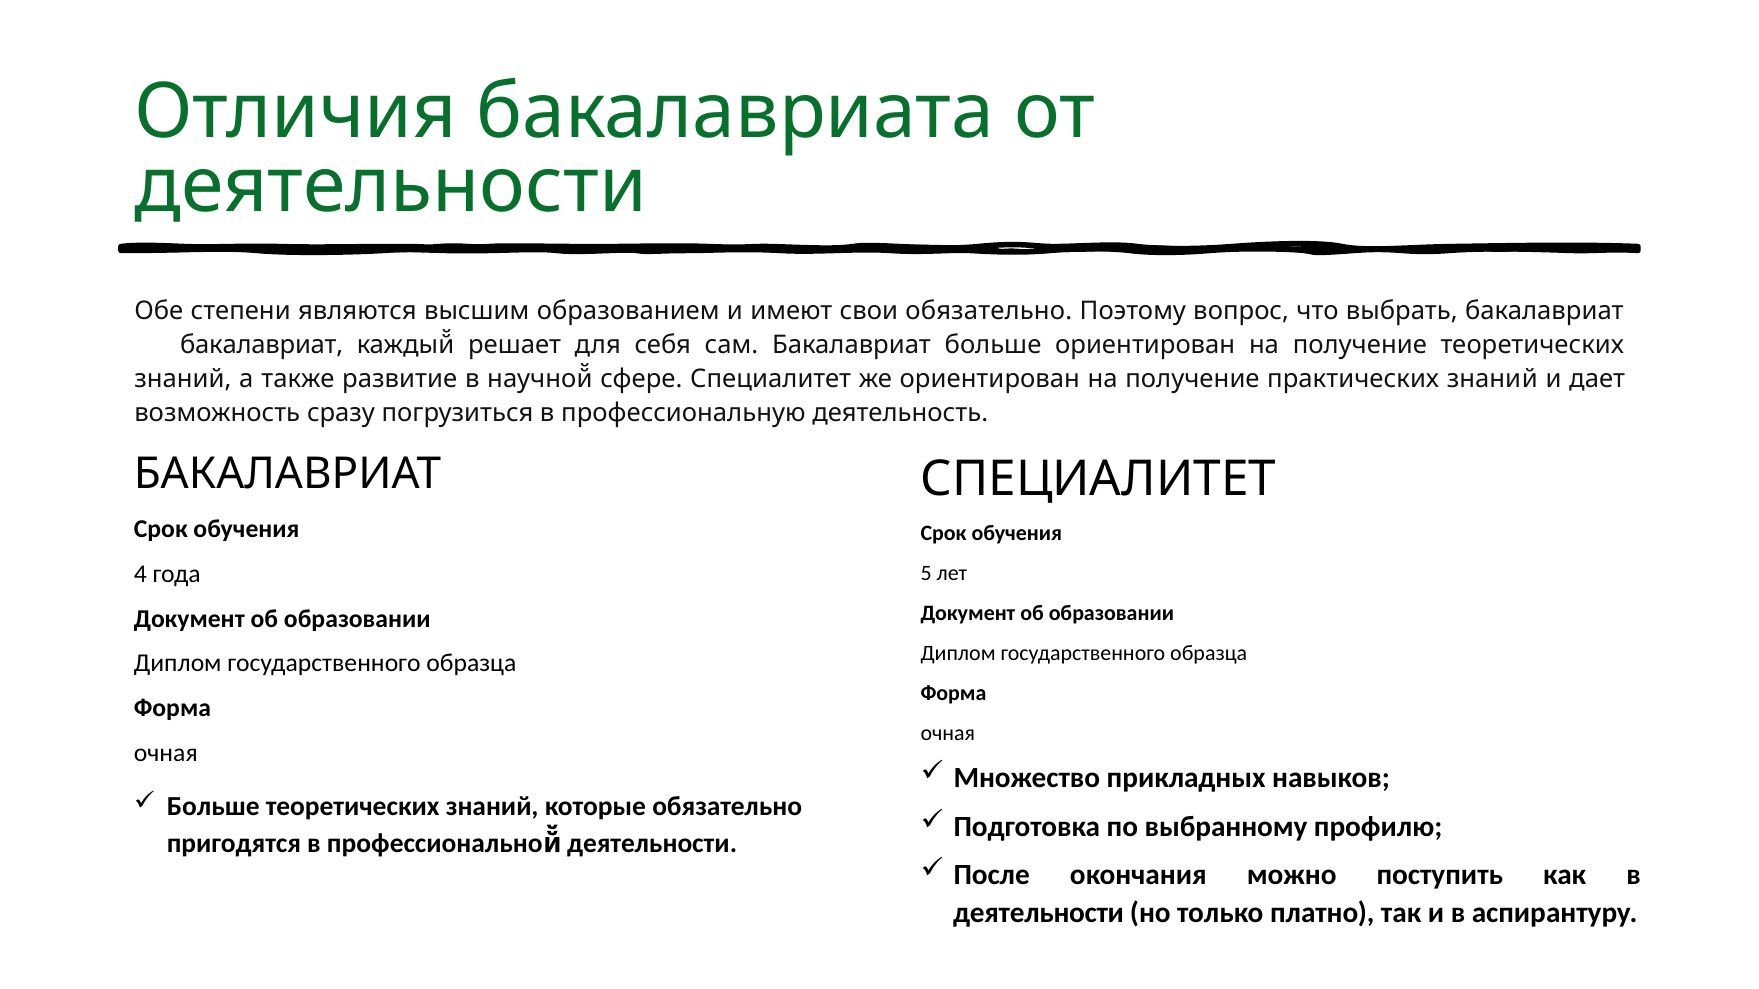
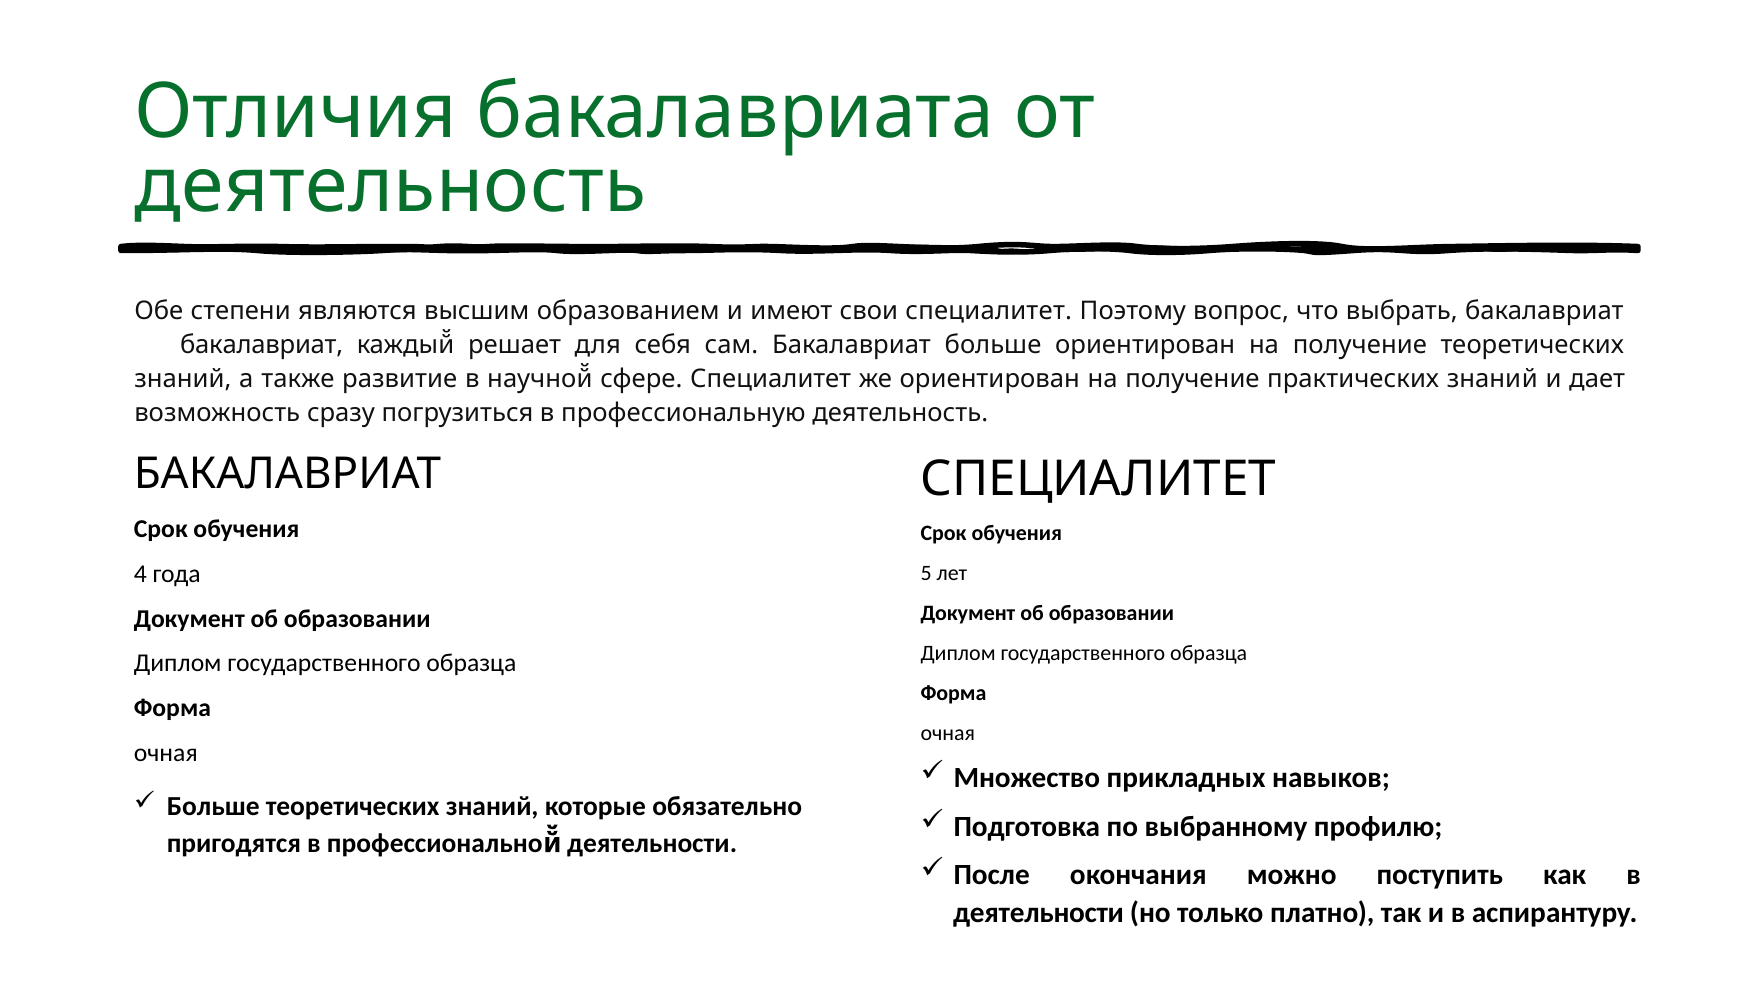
деятельности: деятельности -> деятельность (390, 186)
свои обязательно: обязательно -> специалитет (989, 311)
